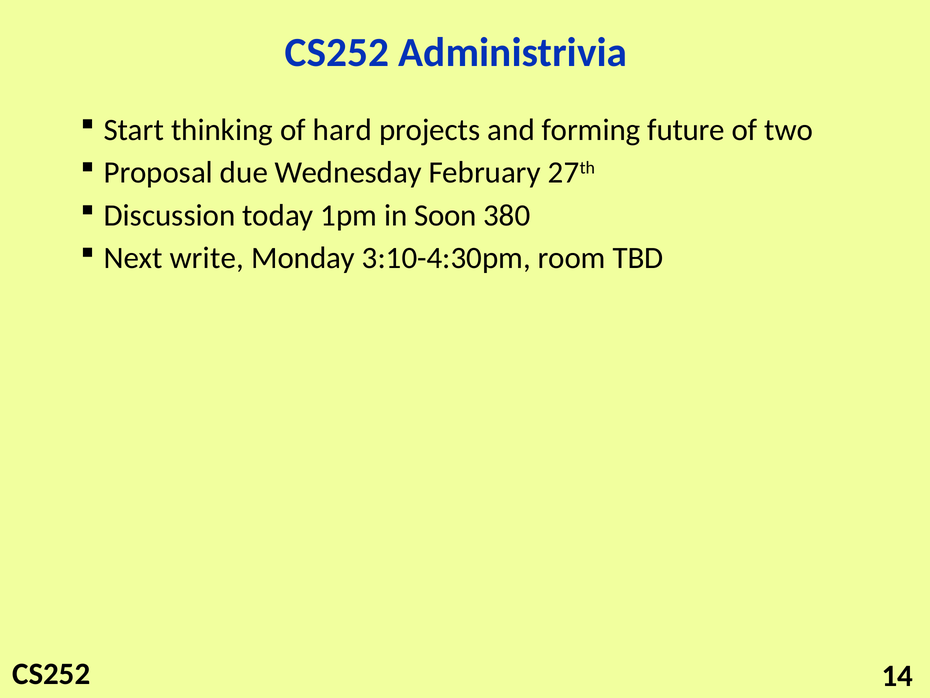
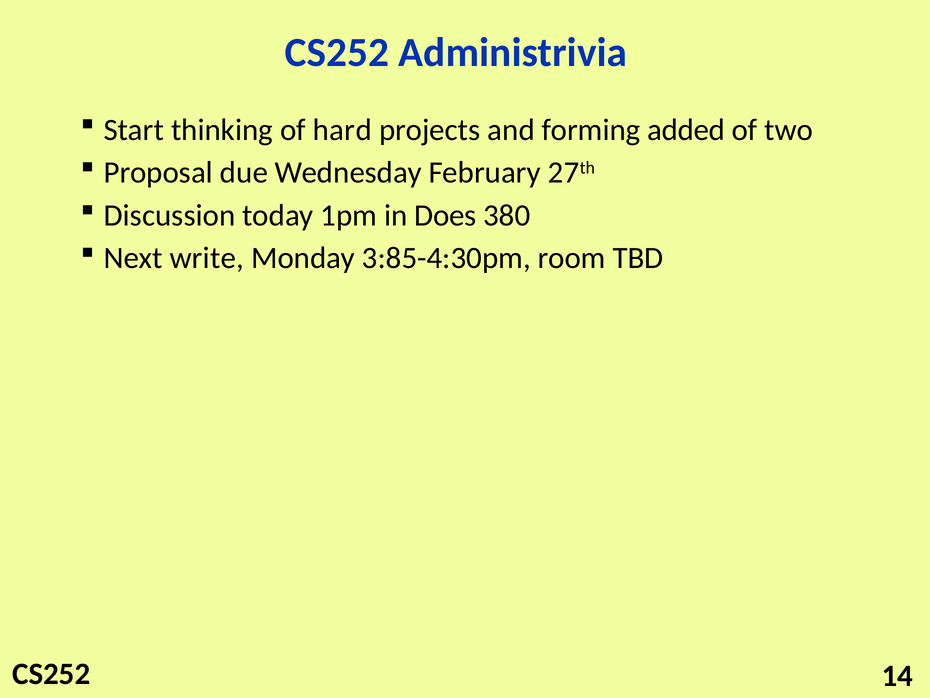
future: future -> added (686, 130)
Soon: Soon -> Does (445, 215)
3:10-4:30pm: 3:10-4:30pm -> 3:85-4:30pm (446, 258)
